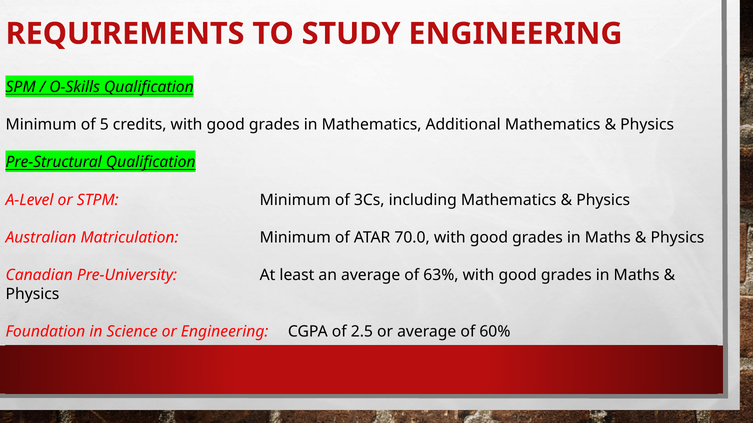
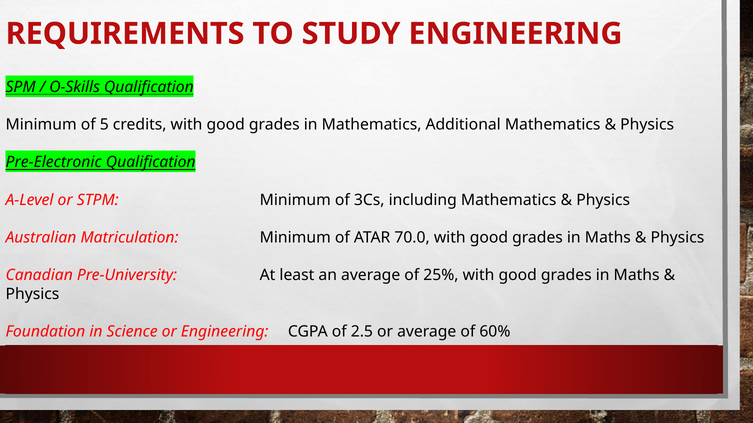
Pre-Structural: Pre-Structural -> Pre-Electronic (54, 162)
63%: 63% -> 25% (441, 275)
